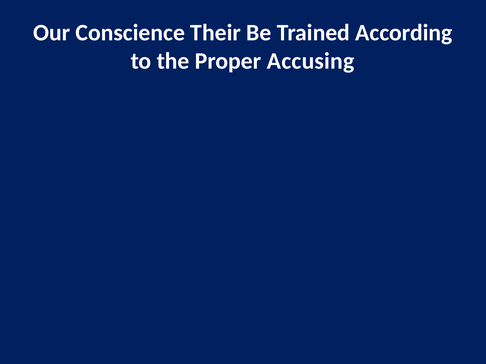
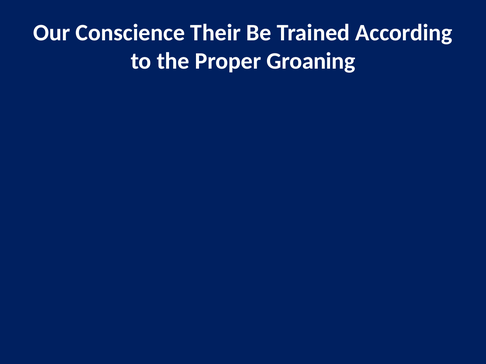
Accusing: Accusing -> Groaning (311, 61)
